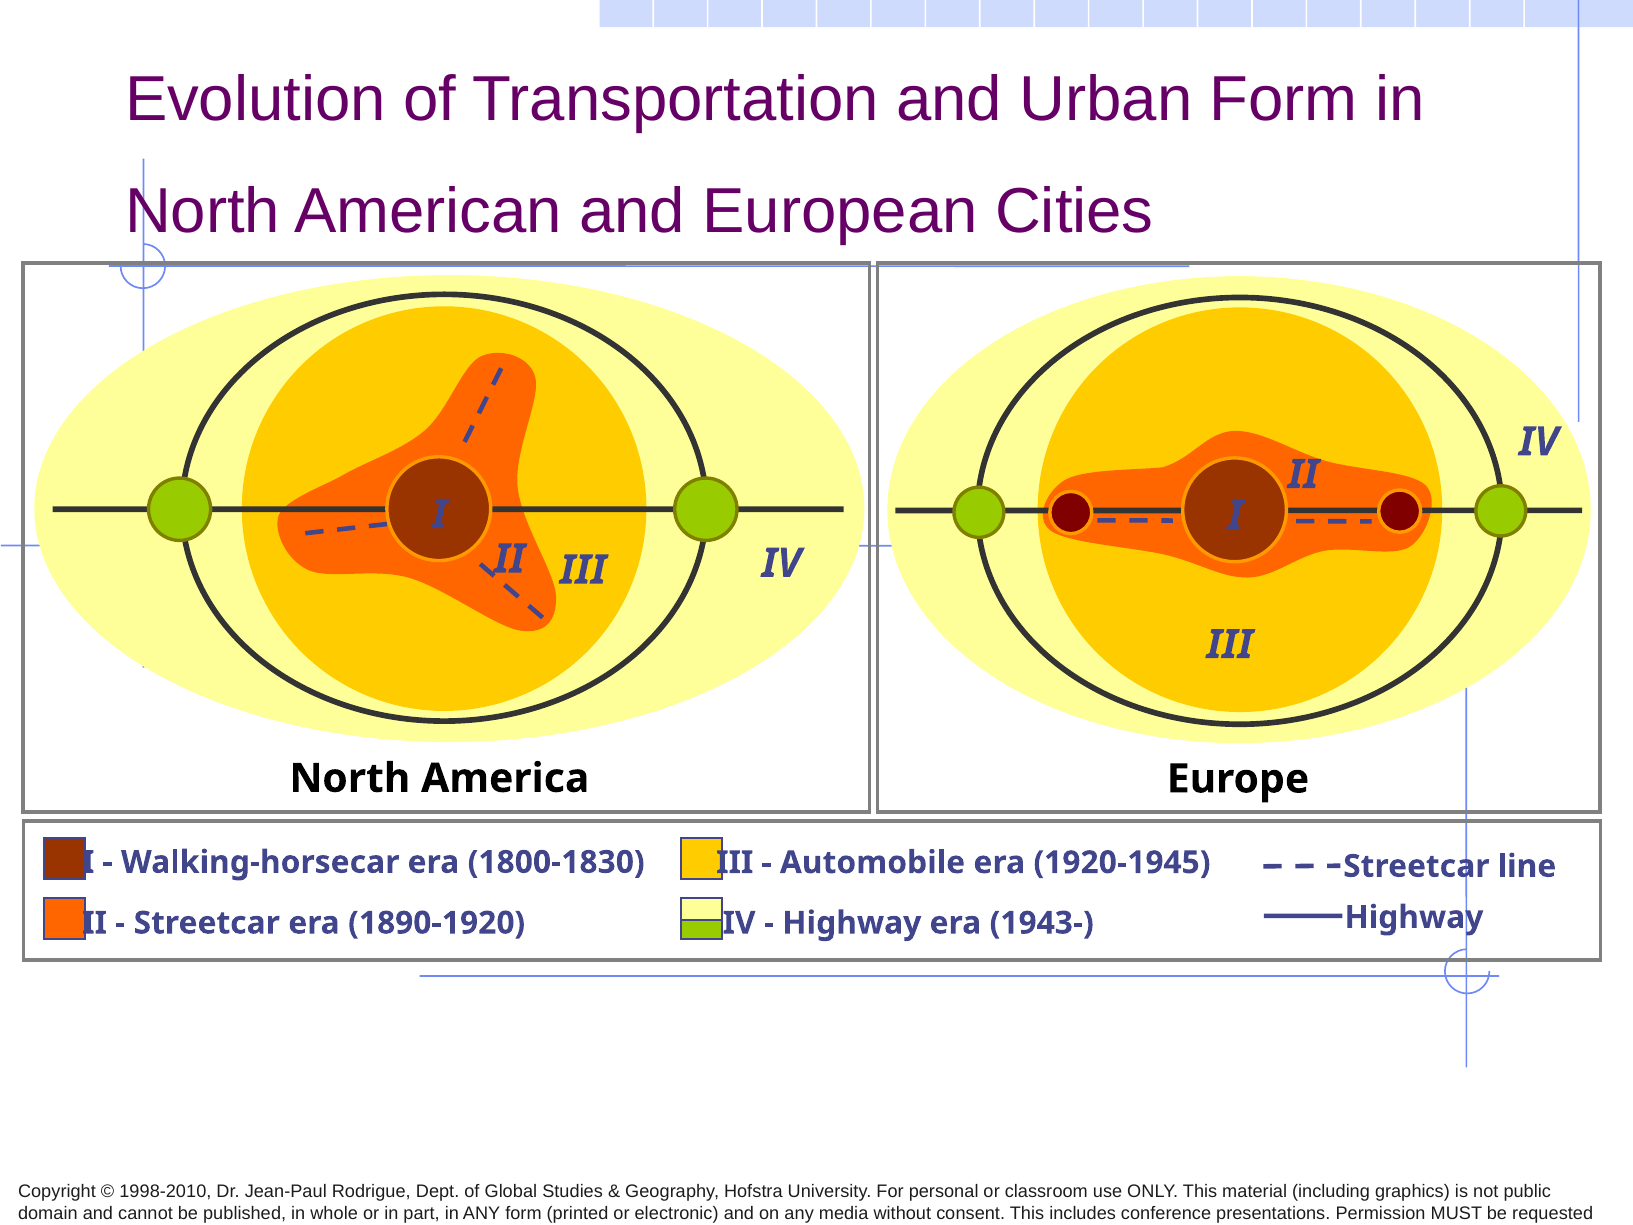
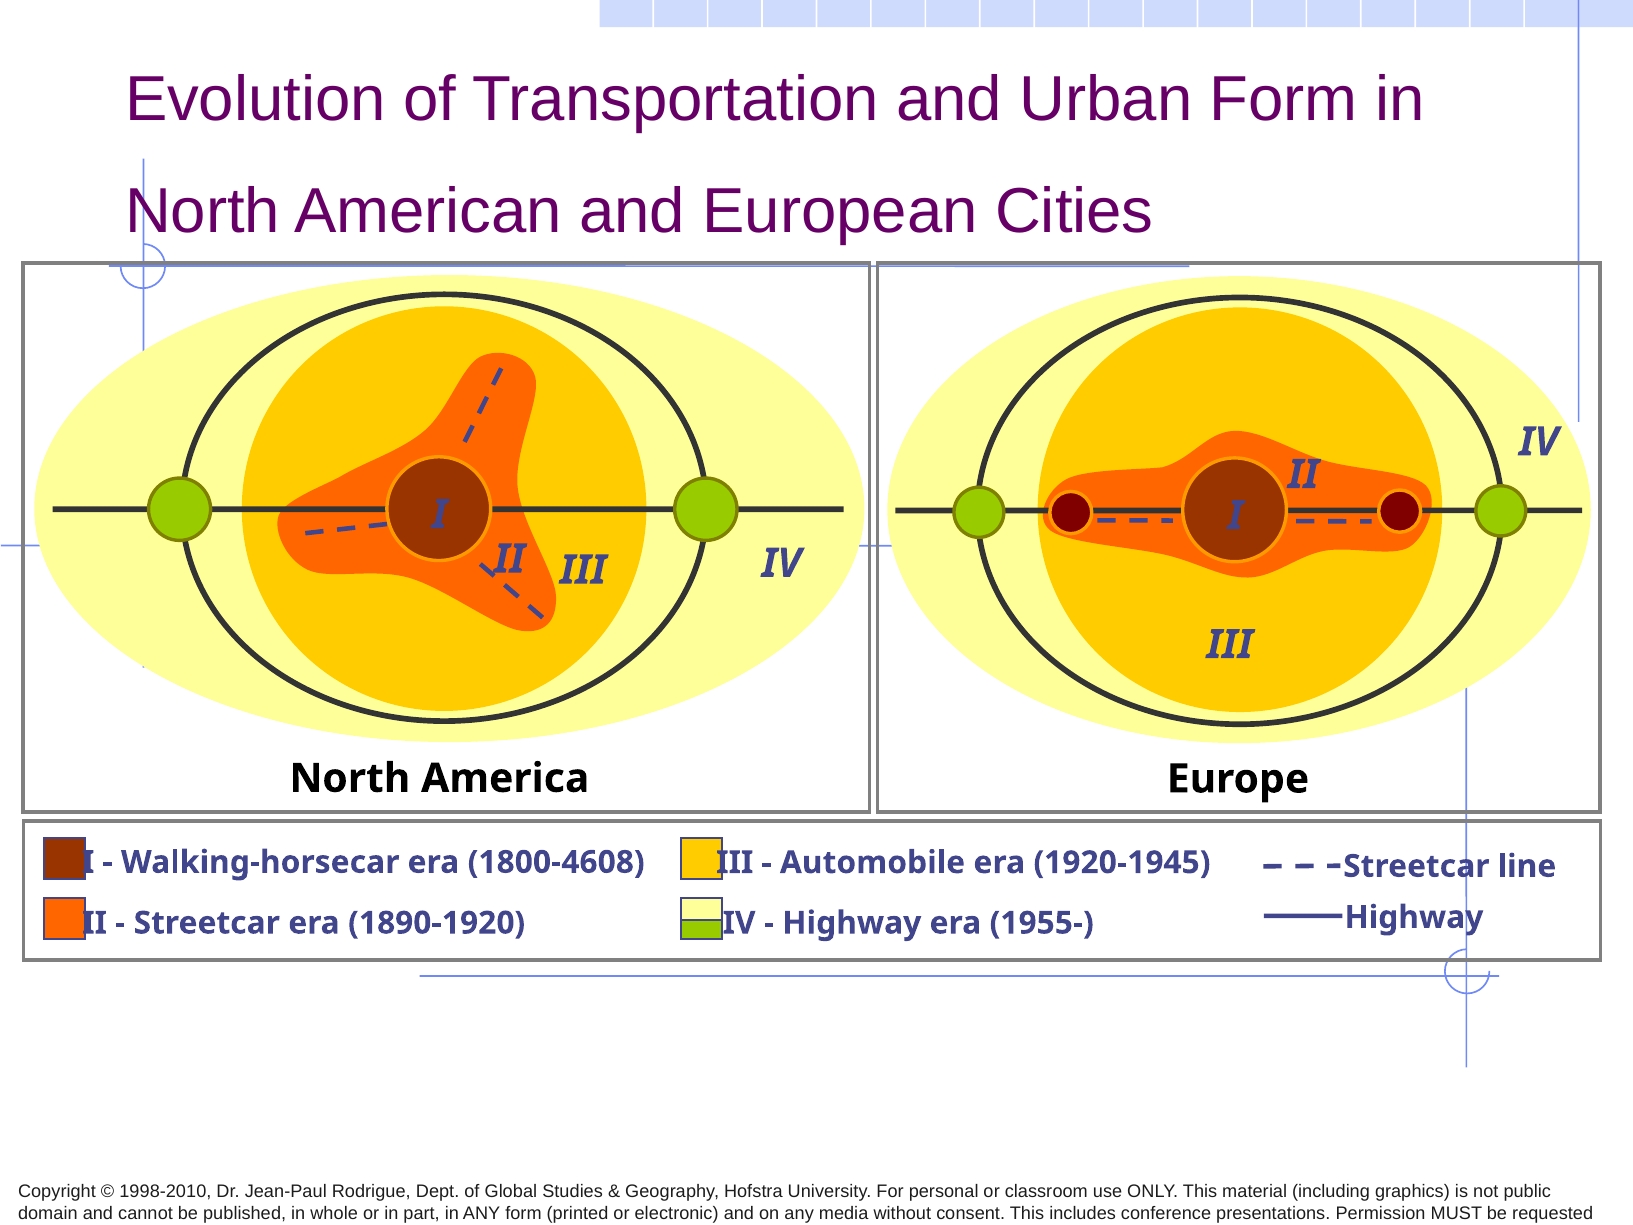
1800-1830: 1800-1830 -> 1800-4608 (556, 862)
1943-: 1943- -> 1955- (1042, 923)
